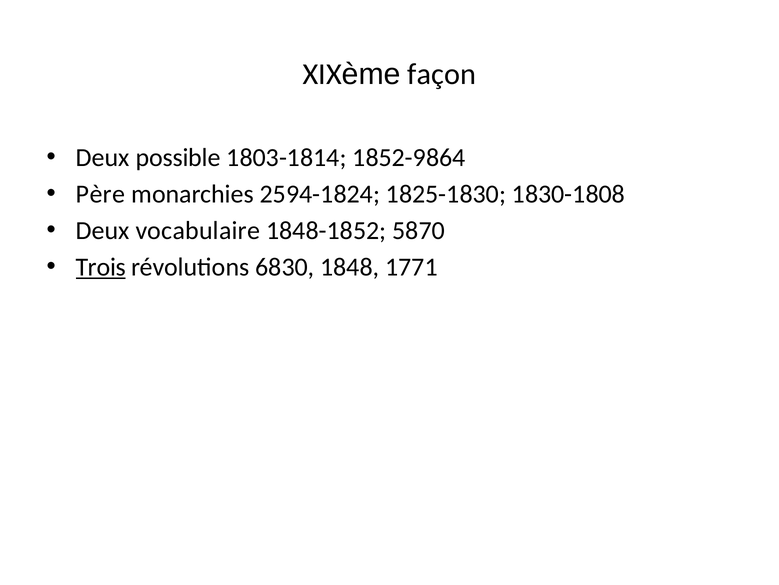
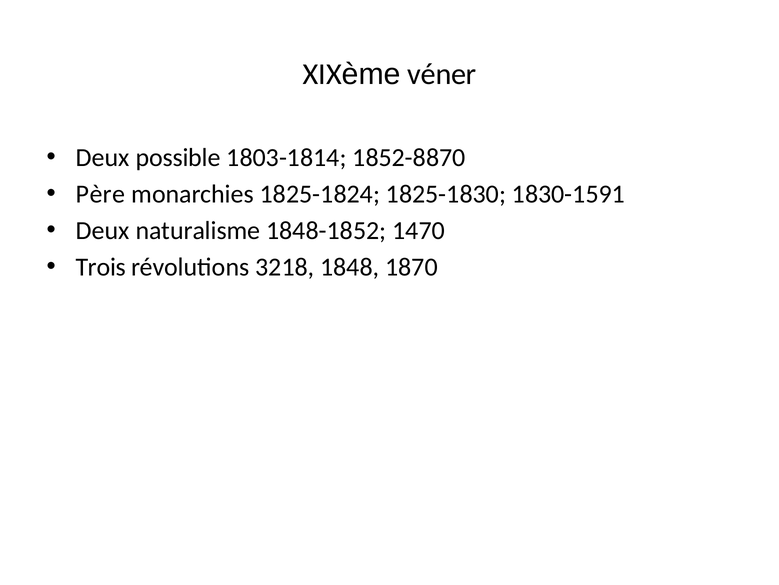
façon: façon -> véner (442, 74)
1852-9864: 1852-9864 -> 1852-8870 (409, 158)
2594-1824: 2594-1824 -> 1825-1824 (320, 194)
1830-1808: 1830-1808 -> 1830-1591 (568, 194)
vocabulaire: vocabulaire -> naturalisme (198, 230)
5870: 5870 -> 1470 (419, 230)
Trois underline: present -> none (101, 267)
6830: 6830 -> 3218 (285, 267)
1771: 1771 -> 1870 (411, 267)
